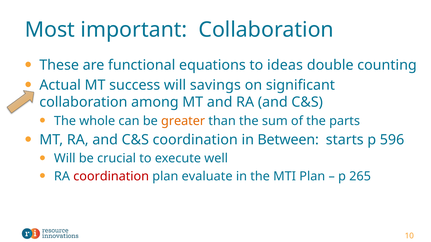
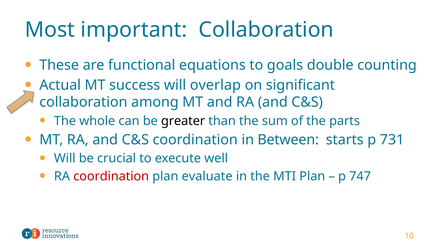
ideas: ideas -> goals (285, 65)
savings: savings -> overlap (215, 85)
greater colour: orange -> black (183, 121)
596: 596 -> 731 (392, 140)
265: 265 -> 747 (360, 177)
